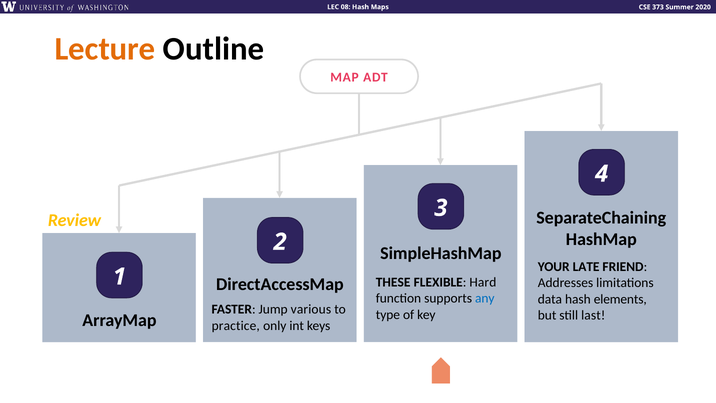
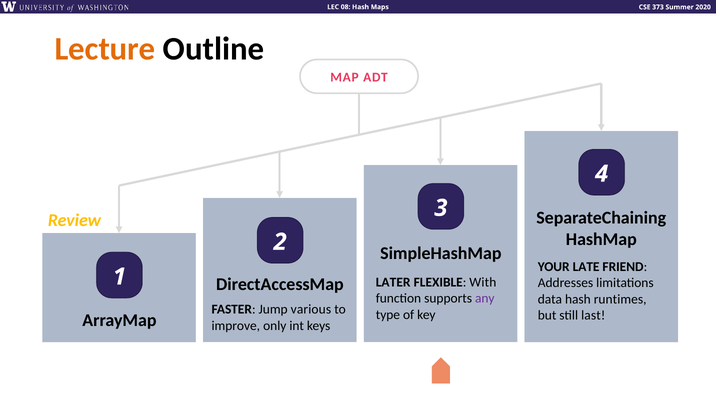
THESE: THESE -> LATER (393, 282)
Hard: Hard -> With (483, 282)
any colour: blue -> purple (485, 298)
elements: elements -> runtimes (620, 299)
practice: practice -> improve (236, 325)
